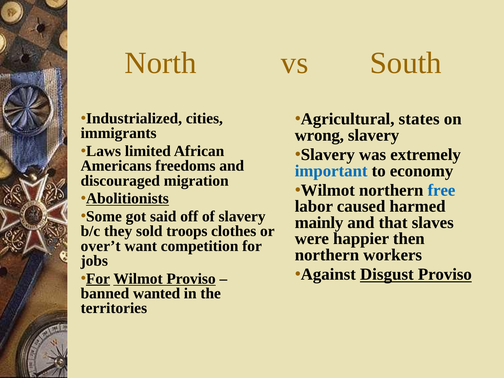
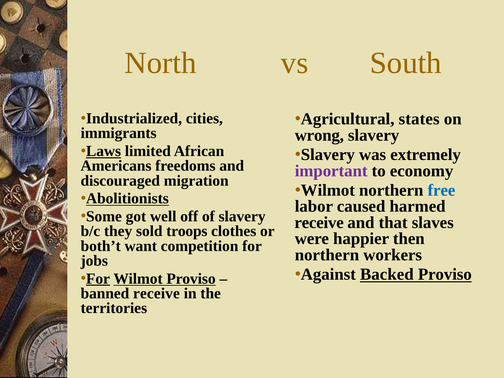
Laws underline: none -> present (104, 151)
important colour: blue -> purple (331, 171)
said: said -> well (163, 216)
mainly: mainly -> receive (319, 223)
over’t: over’t -> both’t (101, 246)
Disgust: Disgust -> Backed (387, 274)
banned wanted: wanted -> receive (156, 293)
